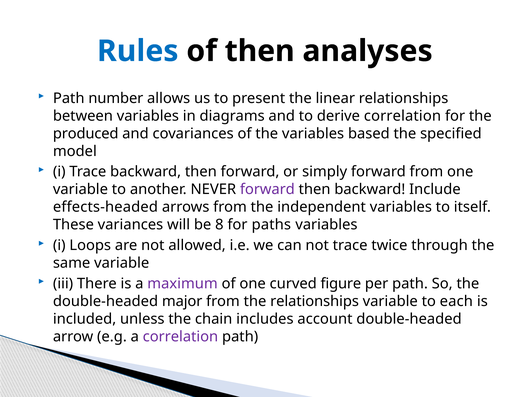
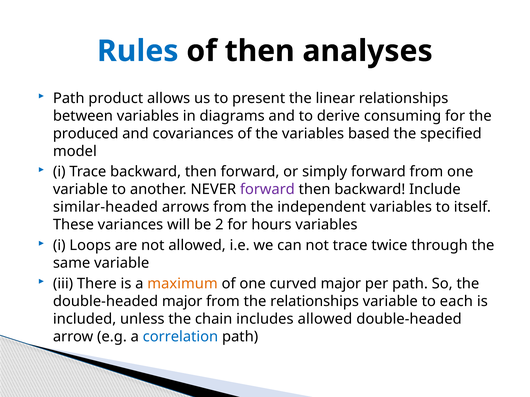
number: number -> product (116, 98)
derive correlation: correlation -> consuming (403, 116)
effects-headed: effects-headed -> similar-headed (105, 207)
8: 8 -> 2 (219, 225)
paths: paths -> hours (271, 225)
maximum colour: purple -> orange (183, 284)
curved figure: figure -> major (341, 284)
includes account: account -> allowed (325, 319)
correlation colour: purple -> blue (180, 337)
